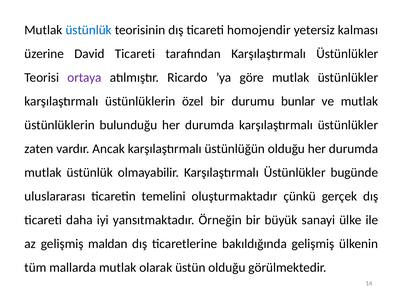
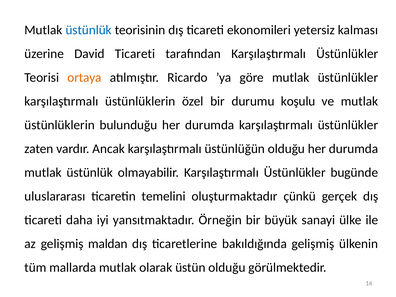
homojendir: homojendir -> ekonomileri (259, 30)
ortaya colour: purple -> orange (85, 78)
bunlar: bunlar -> koşulu (298, 101)
